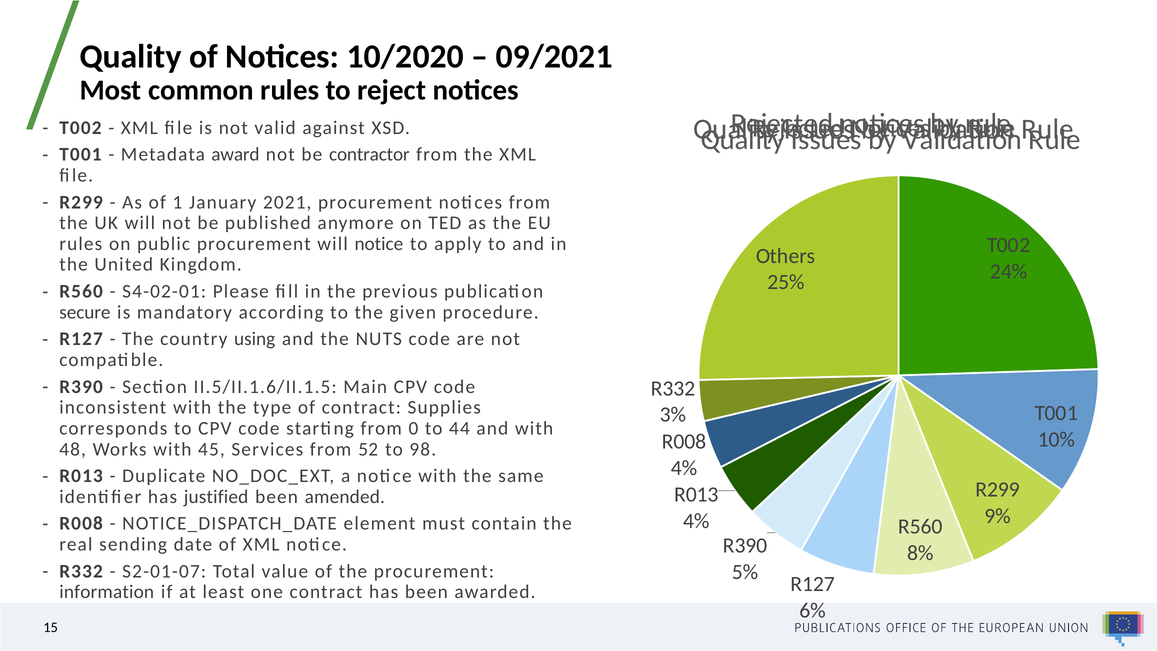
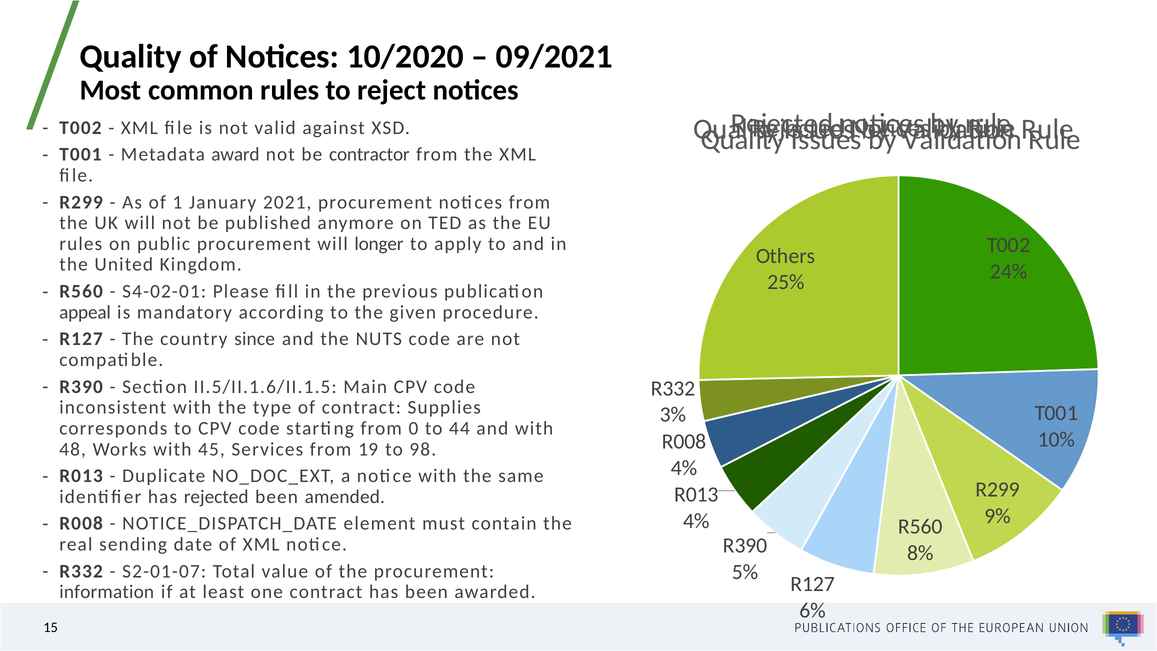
will notice: notice -> longer (379, 244)
secure: secure -> appeal (85, 312)
using: using -> since (255, 339)
52: 52 -> 19 (368, 449)
has justified: justified -> rejected (216, 497)
